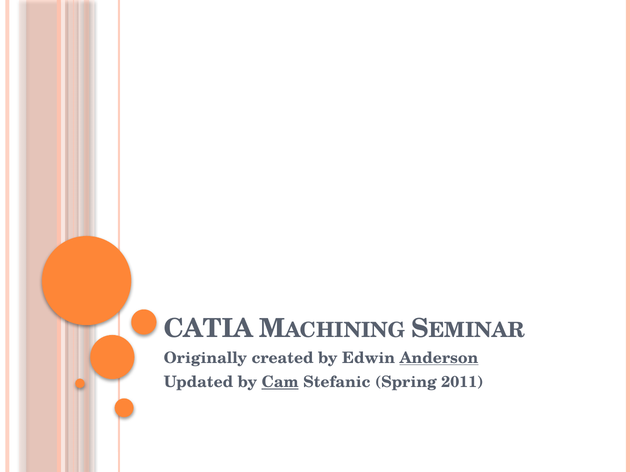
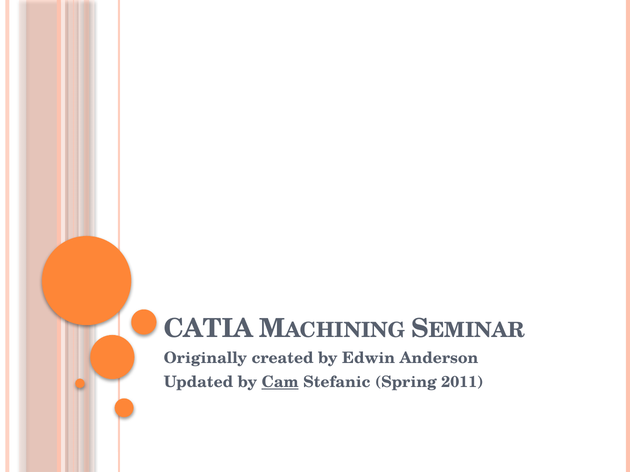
Anderson underline: present -> none (439, 358)
